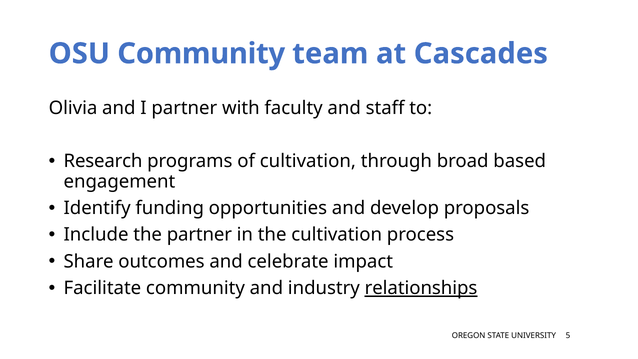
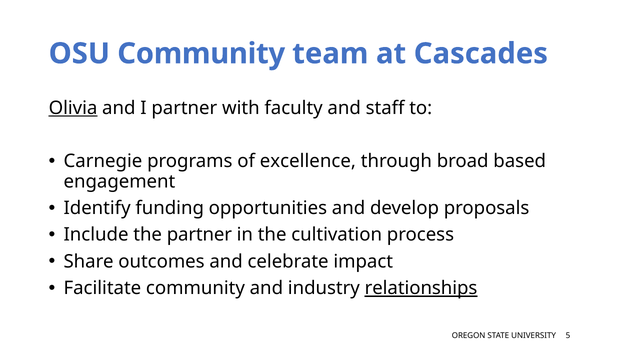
Olivia underline: none -> present (73, 108)
Research: Research -> Carnegie (103, 161)
of cultivation: cultivation -> excellence (308, 161)
